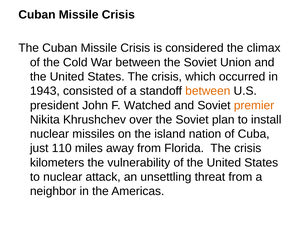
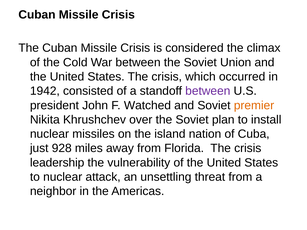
1943: 1943 -> 1942 (45, 91)
between colour: orange -> purple (208, 91)
110: 110 -> 928 (62, 148)
kilometers: kilometers -> leadership (57, 163)
